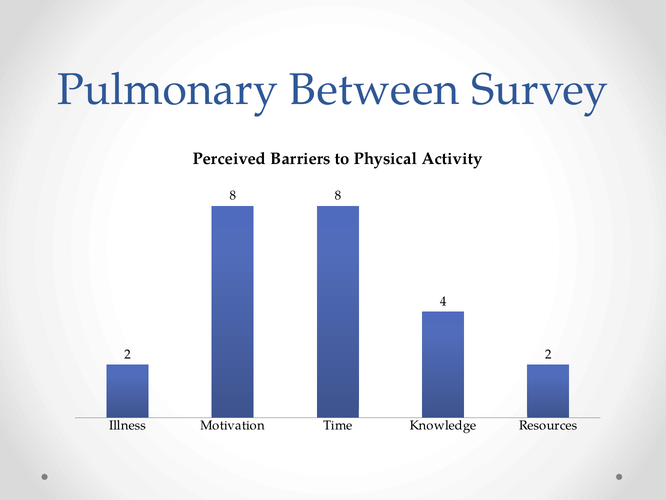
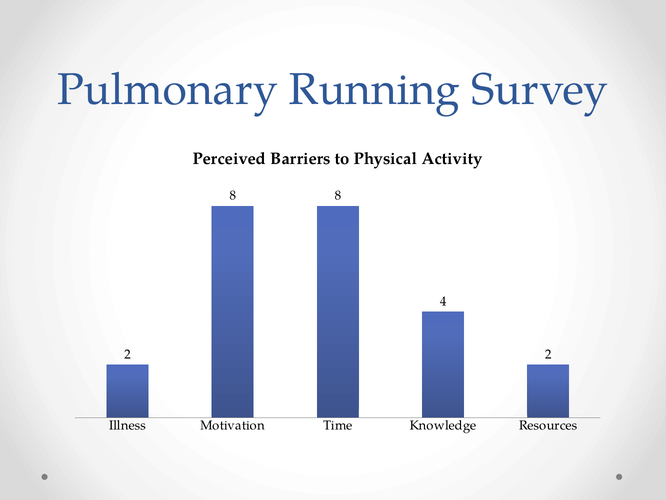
Between: Between -> Running (375, 90)
